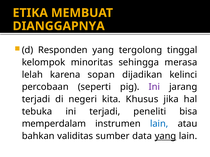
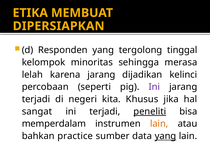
DIANGGAPNYA: DIANGGAPNYA -> DIPERSIAPKAN (59, 26)
karena sopan: sopan -> jarang (101, 75)
tebuka: tebuka -> sangat (37, 112)
peneliti underline: none -> present (150, 112)
lain colour: blue -> orange (159, 124)
validitas: validitas -> practice (75, 136)
